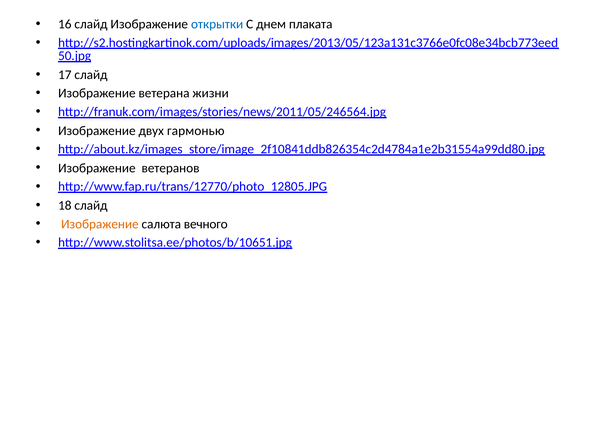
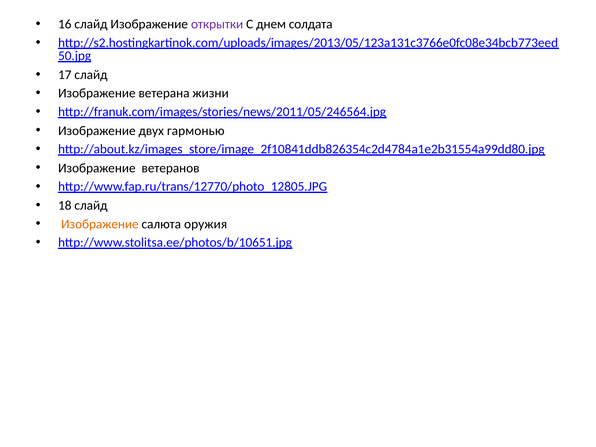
открытки colour: blue -> purple (217, 24)
плаката: плаката -> солдата (311, 24)
вечного: вечного -> оружия (206, 224)
